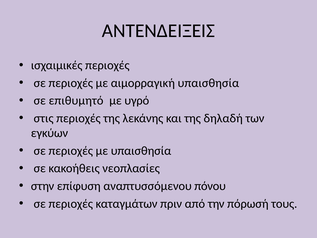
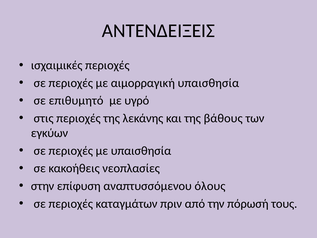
δηλαδή: δηλαδή -> βάθους (223, 118)
πόνου: πόνου -> όλους (210, 186)
